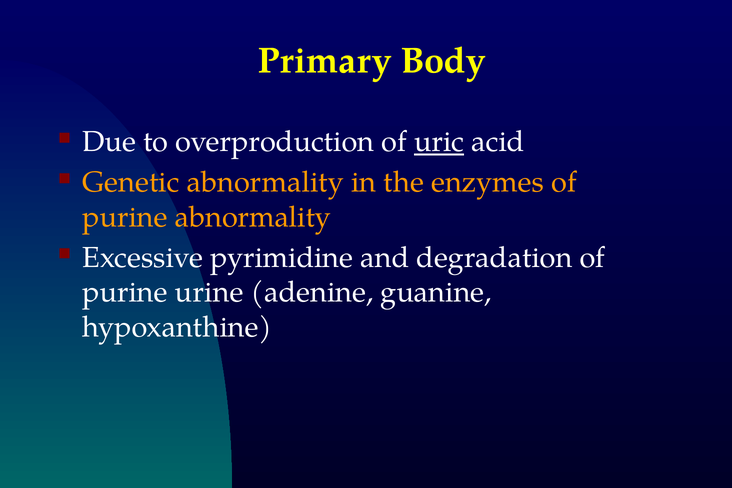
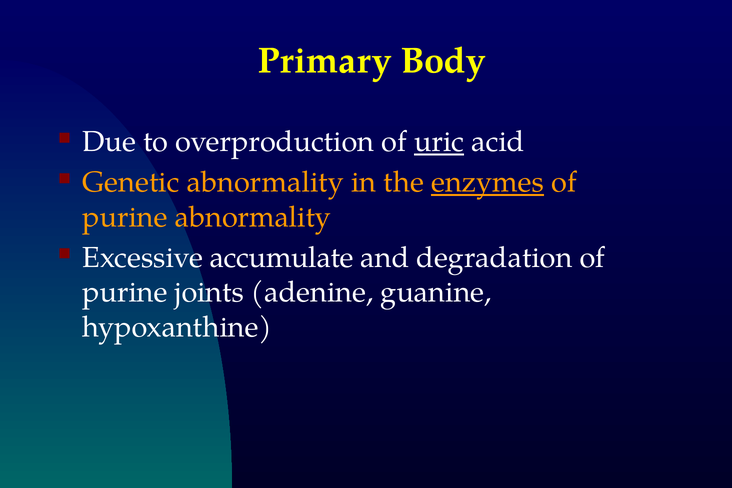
enzymes underline: none -> present (488, 182)
pyrimidine: pyrimidine -> accumulate (282, 258)
urine: urine -> joints (209, 292)
